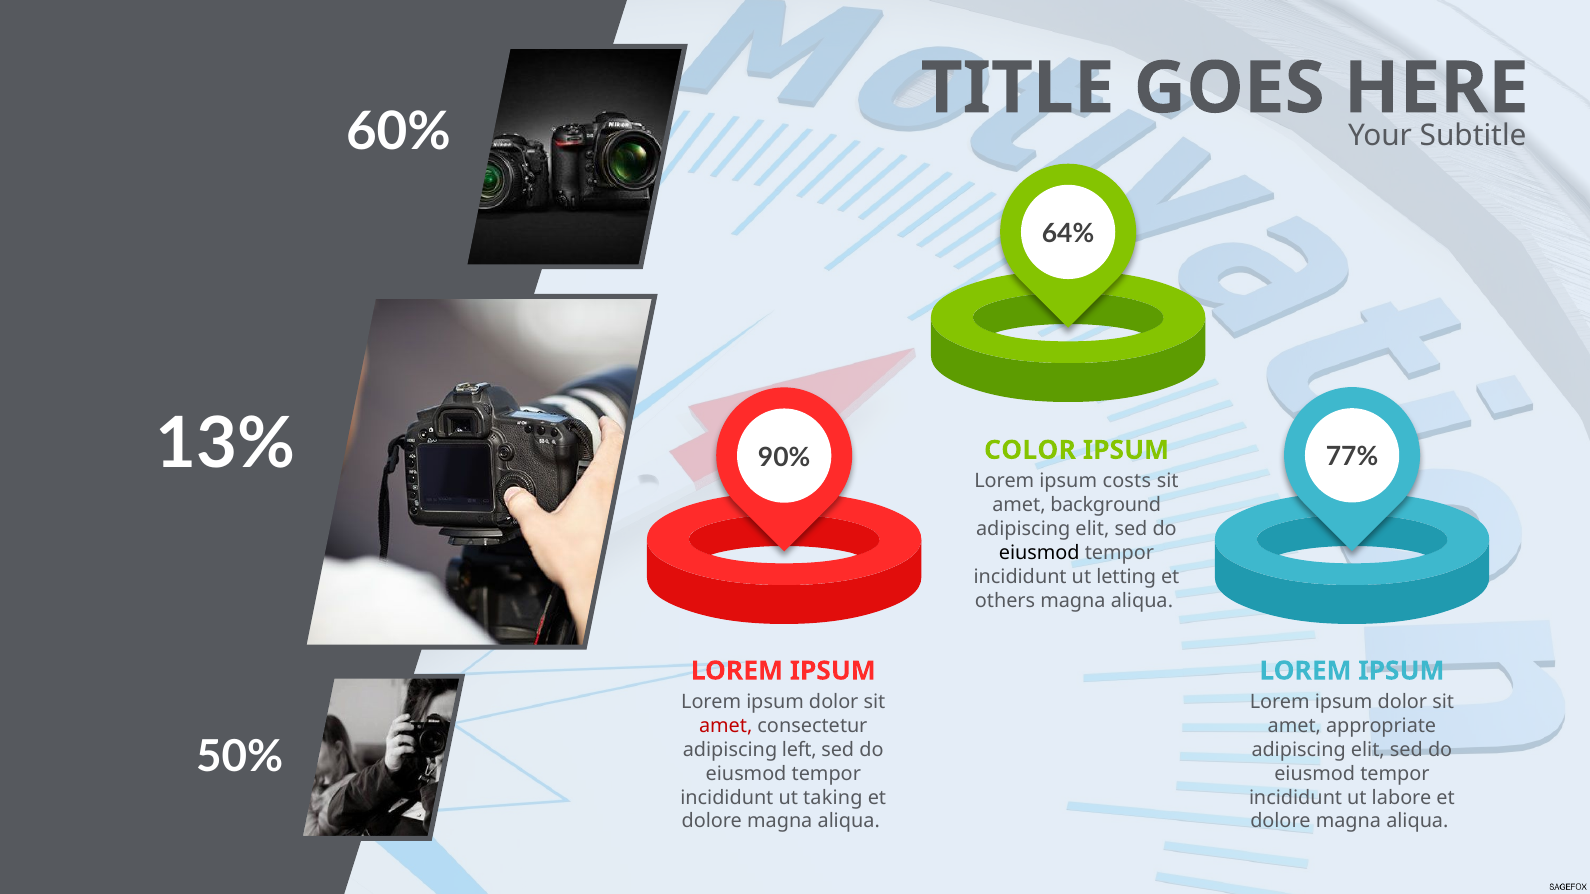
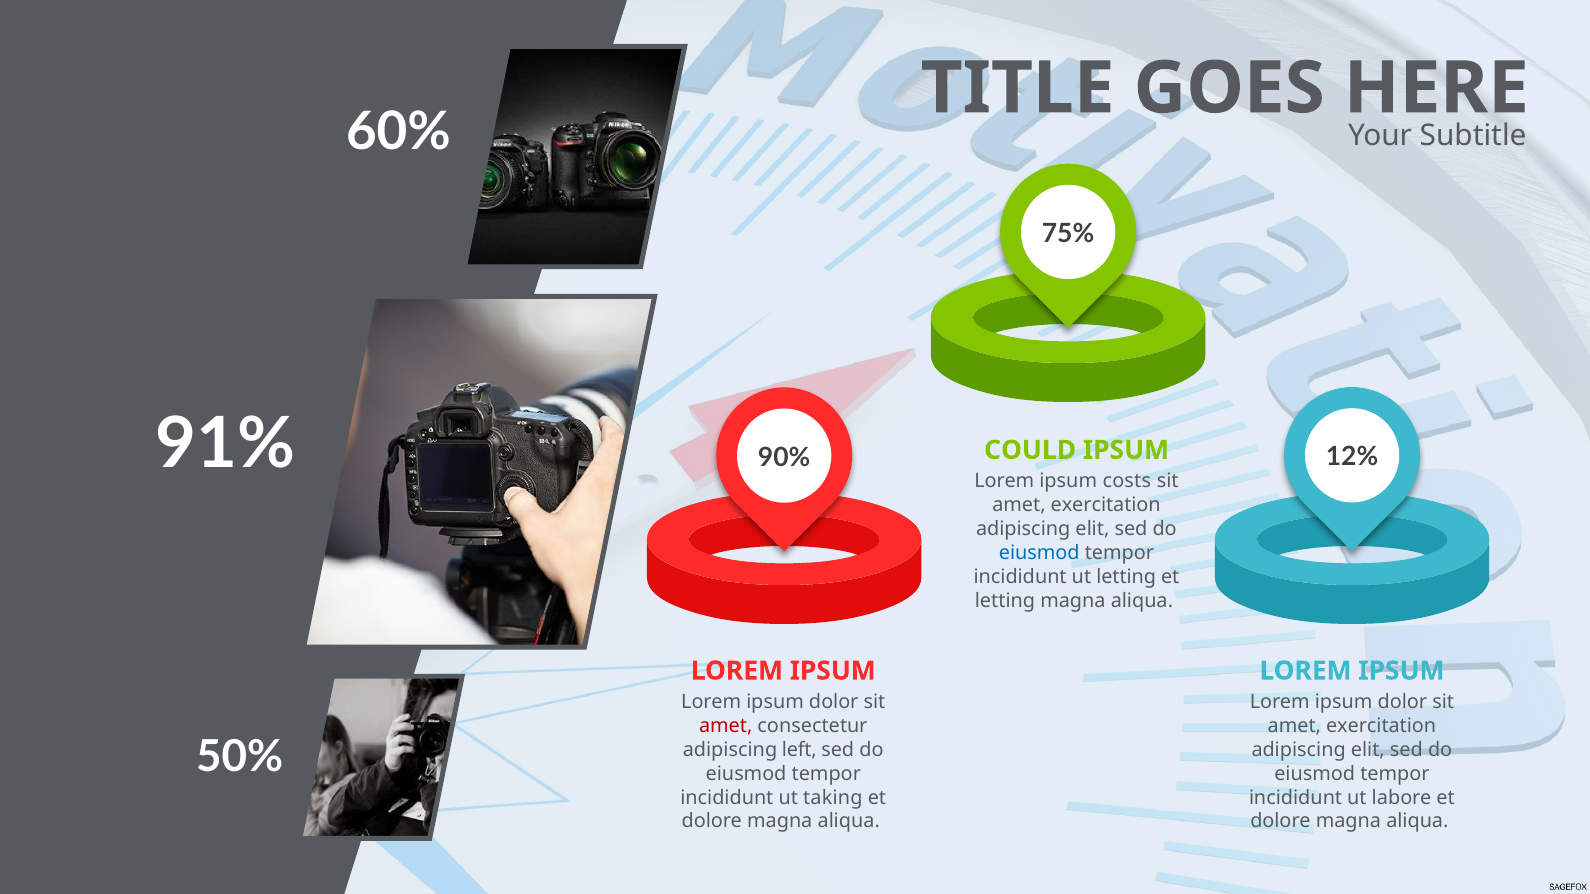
64%: 64% -> 75% (1068, 234)
13%: 13% -> 91% (225, 445)
COLOR: COLOR -> COULD (1030, 450)
77%: 77% -> 12% (1352, 457)
background: background -> exercitation (1106, 505)
eiusmod colour: black -> blue (1039, 553)
others: others -> letting (1005, 601)
appropriate: appropriate -> exercitation (1381, 726)
